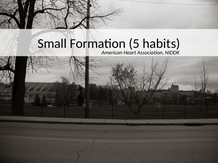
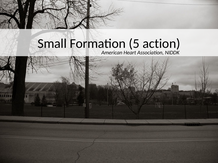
habits: habits -> action (161, 44)
